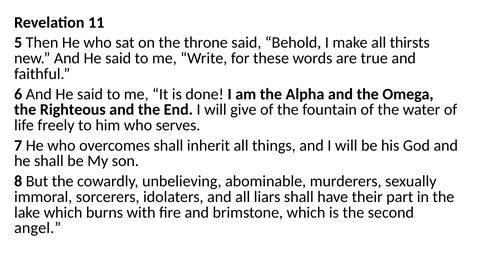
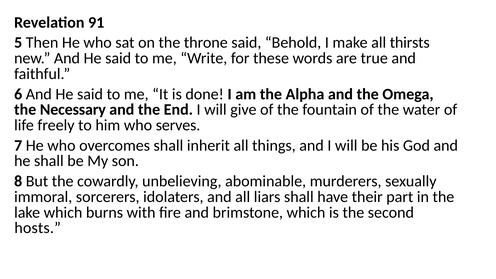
11: 11 -> 91 (96, 22)
Righteous: Righteous -> Necessary (73, 110)
angel: angel -> hosts (38, 228)
